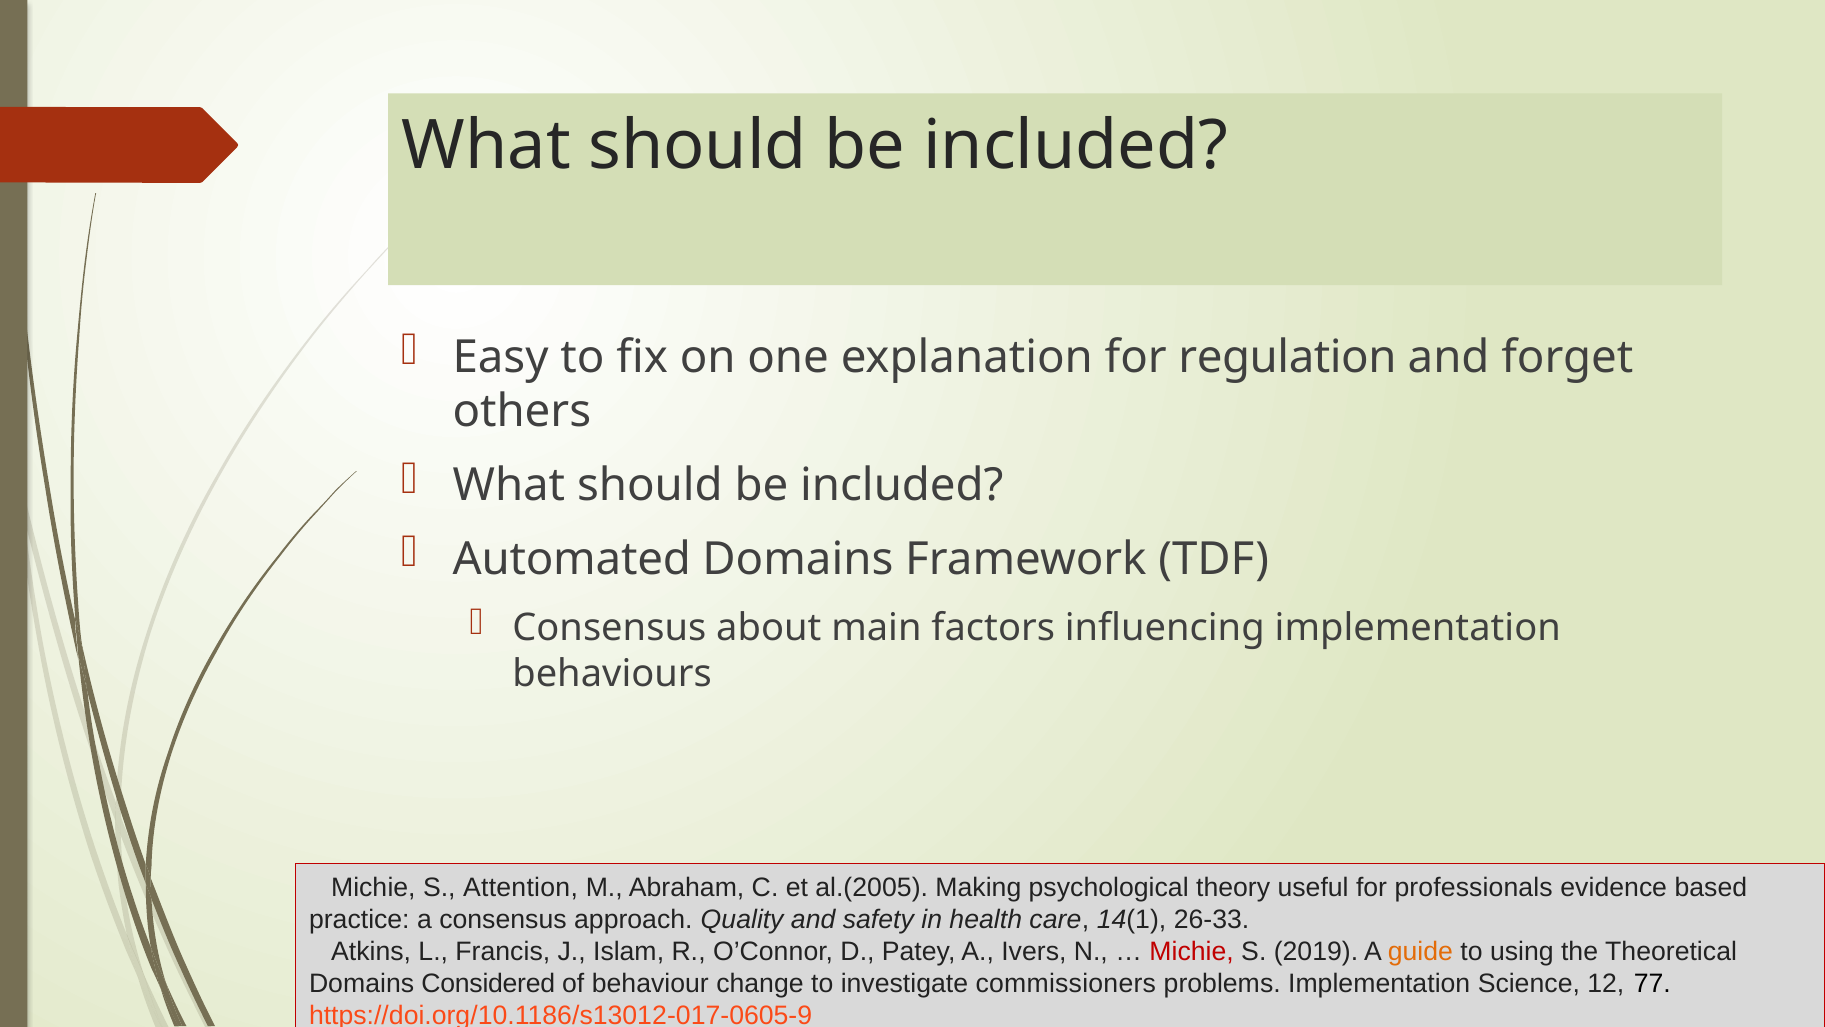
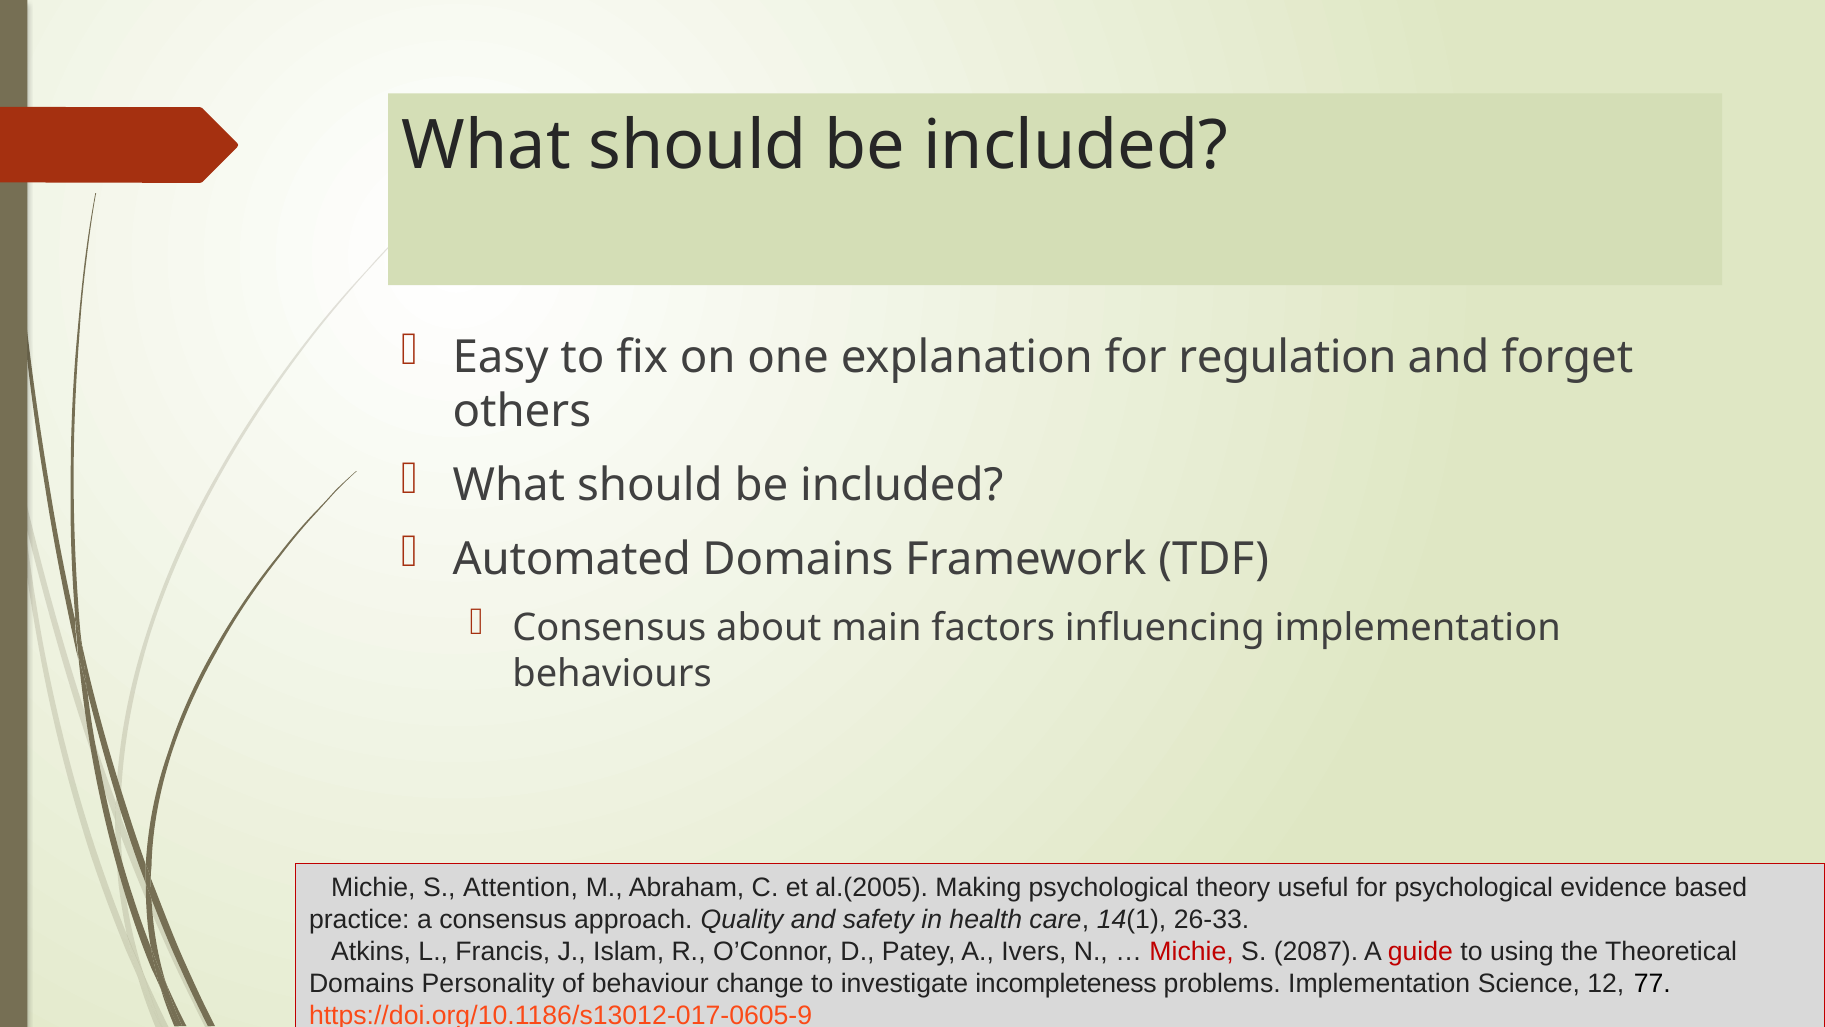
for professionals: professionals -> psychological (1474, 888)
2019: 2019 -> 2087 (1316, 951)
guide colour: orange -> red (1420, 951)
Considered: Considered -> Personality (488, 983)
commissioners: commissioners -> incompleteness (1066, 983)
